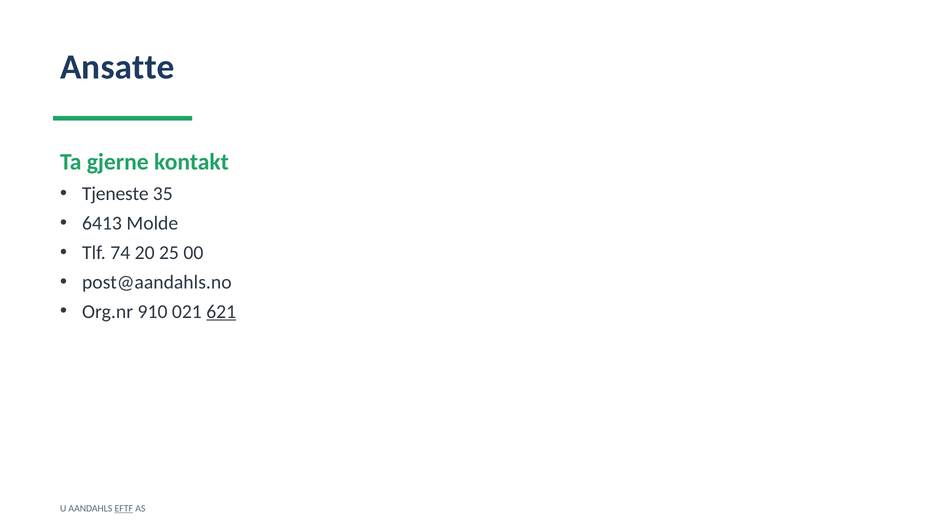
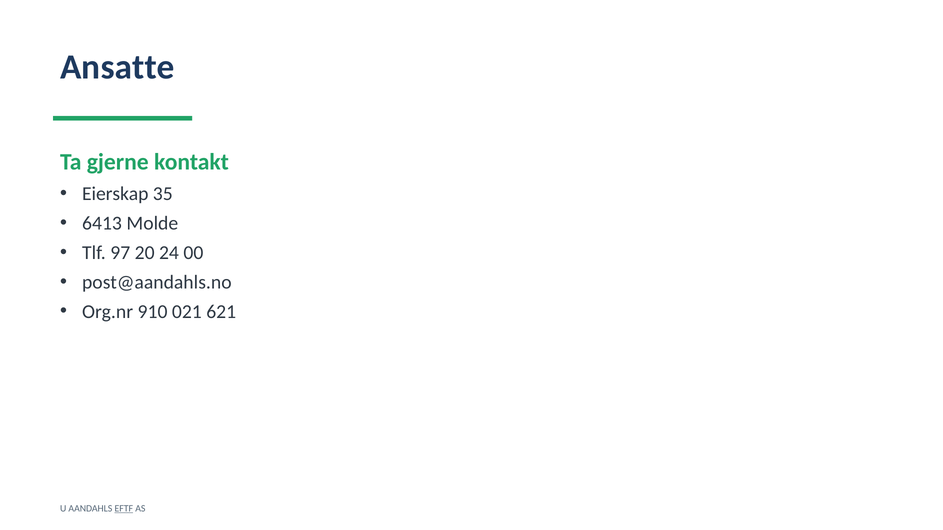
Tjeneste: Tjeneste -> Eierskap (115, 194)
74: 74 -> 97 (120, 253)
25: 25 -> 24 (169, 253)
621 underline: present -> none (221, 312)
